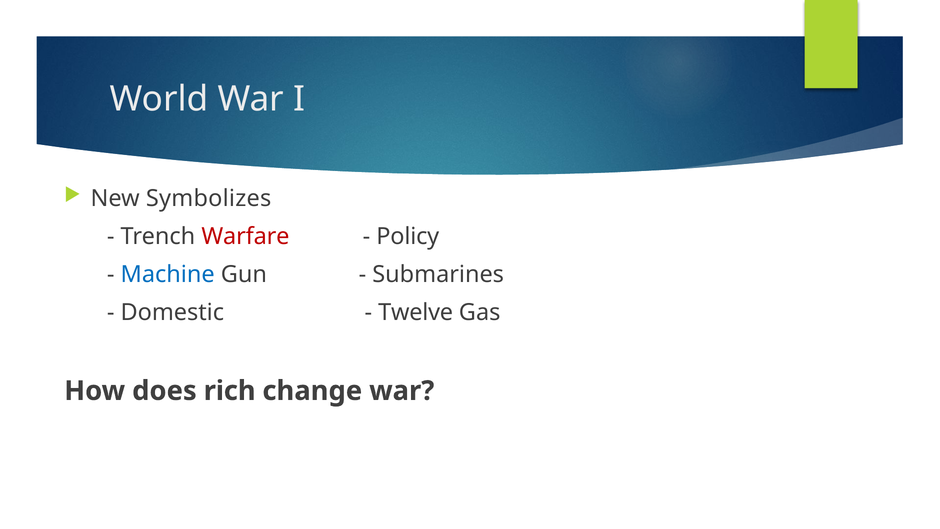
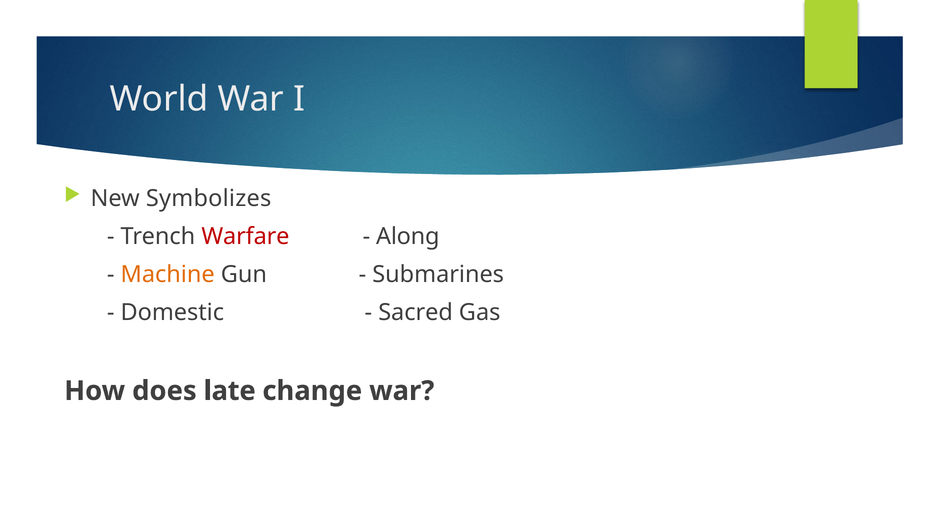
Policy: Policy -> Along (408, 236)
Machine colour: blue -> orange (168, 274)
Twelve: Twelve -> Sacred (416, 312)
rich: rich -> late (230, 391)
